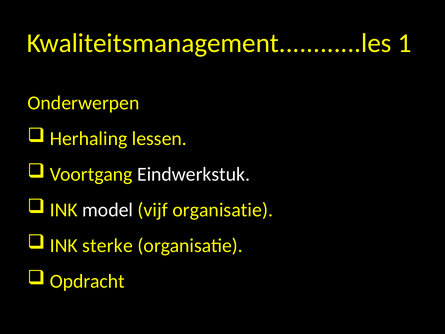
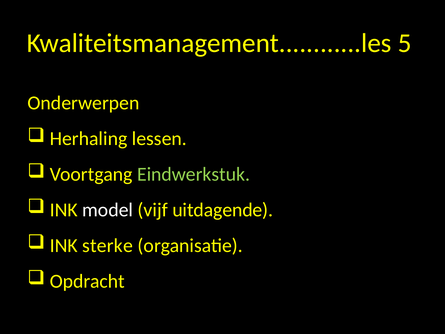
1: 1 -> 5 (405, 43)
Eindwerkstuk colour: white -> light green (194, 174)
vijf organisatie: organisatie -> uitdagende (223, 210)
